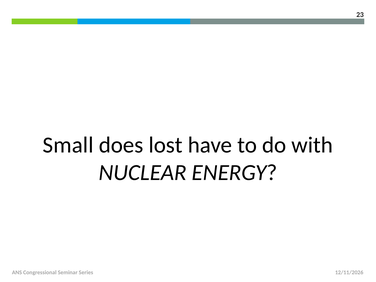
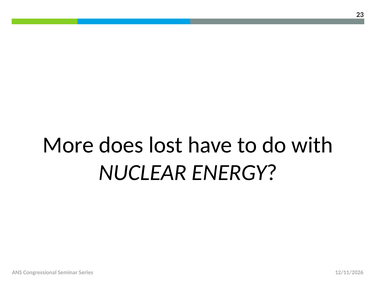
Small: Small -> More (68, 145)
